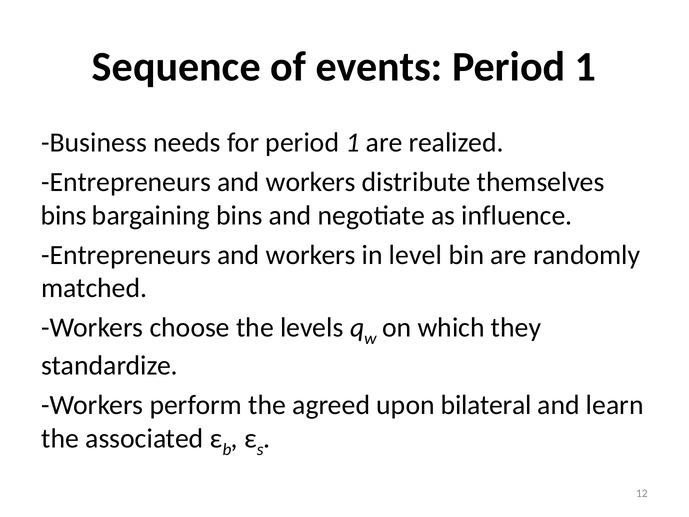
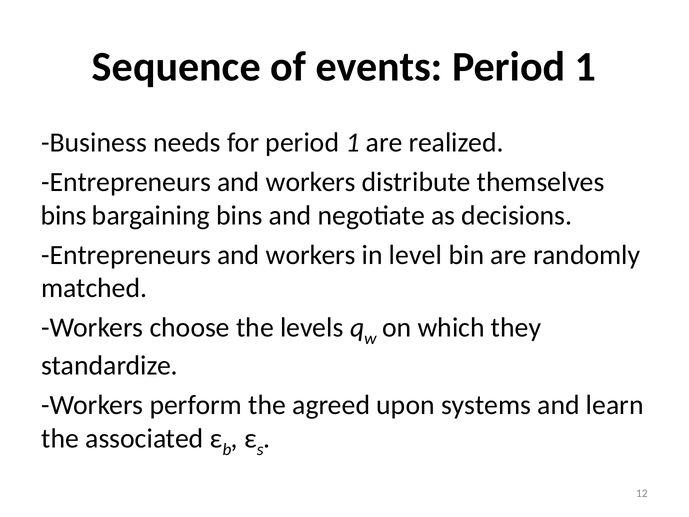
influence: influence -> decisions (517, 215)
bilateral: bilateral -> systems (486, 405)
